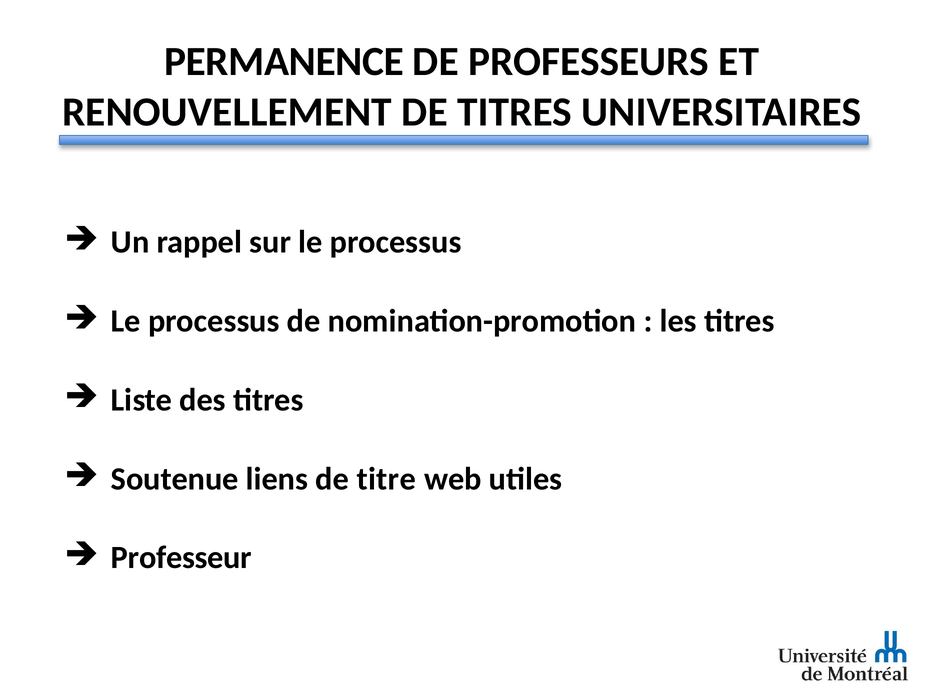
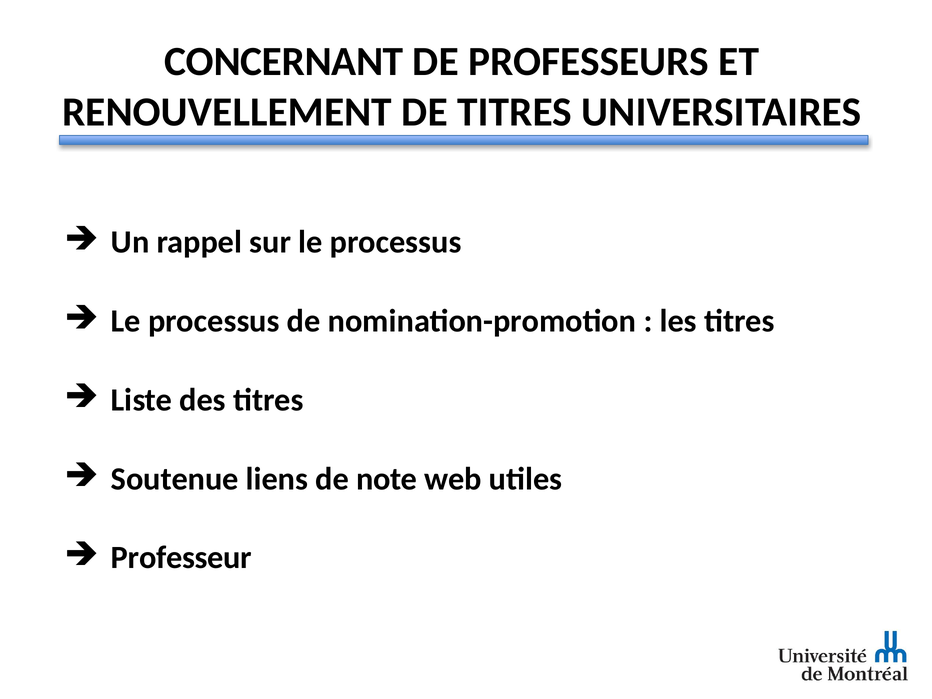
PERMANENCE: PERMANENCE -> CONCERNANT (284, 61)
titre: titre -> note (387, 479)
